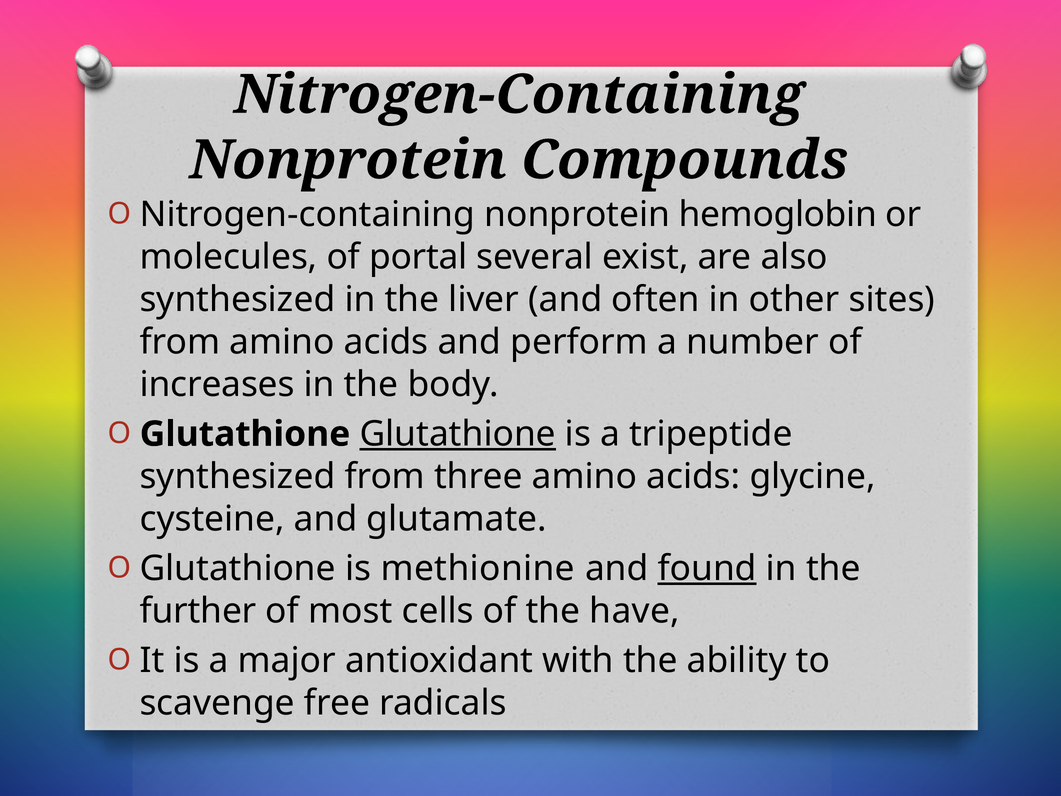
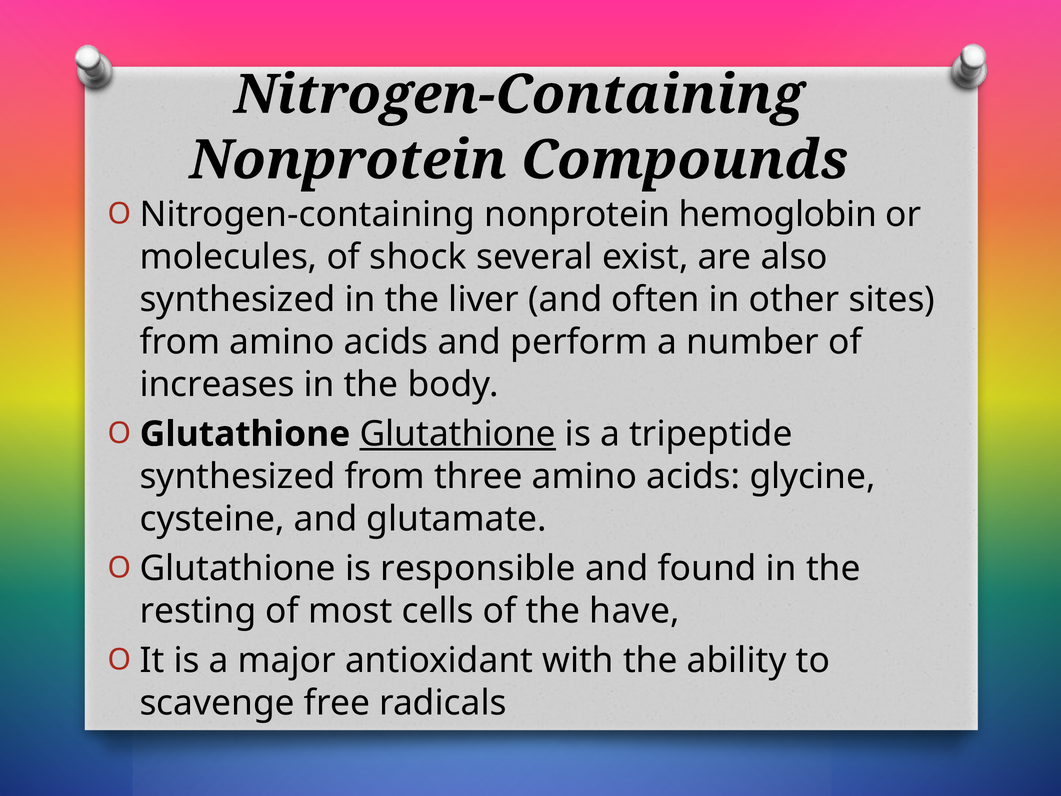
portal: portal -> shock (418, 257)
methionine: methionine -> responsible (478, 568)
found underline: present -> none (707, 568)
further: further -> resting (198, 611)
